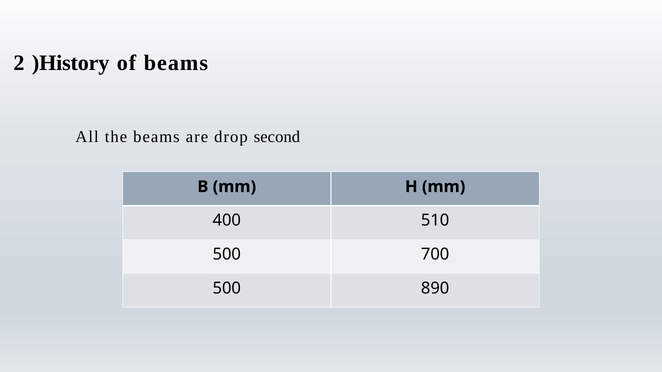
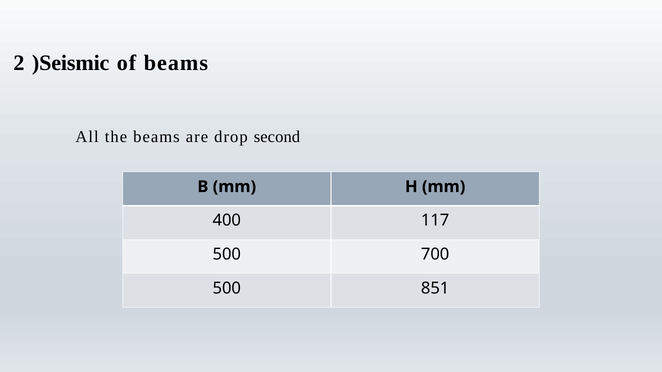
)History: )History -> )Seismic (71, 63)
510: 510 -> 117 (435, 221)
890: 890 -> 851 (435, 288)
